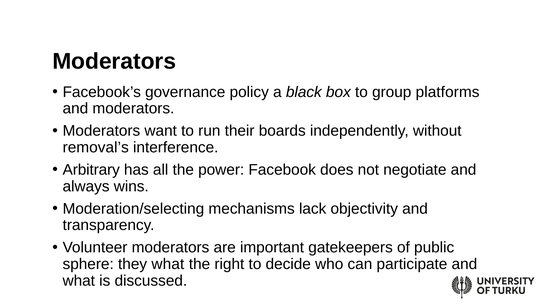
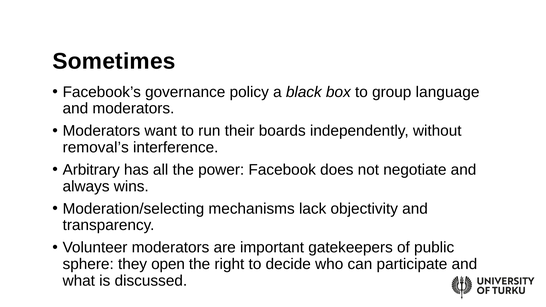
Moderators: Moderators -> Sometimes (114, 61)
platforms: platforms -> language (448, 92)
they what: what -> open (168, 264)
